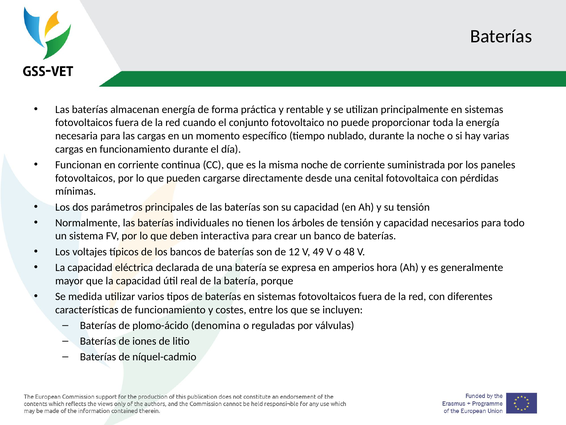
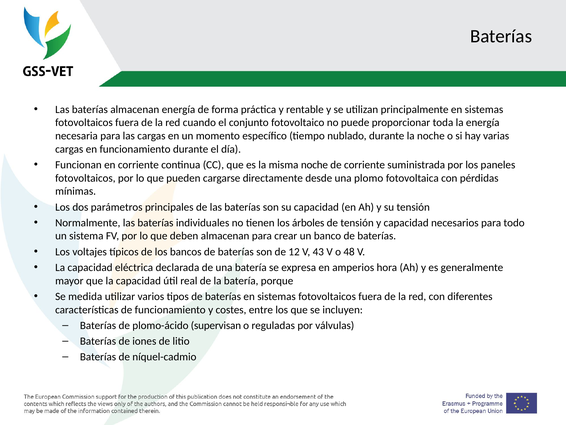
cenital: cenital -> plomo (369, 178)
deben interactiva: interactiva -> almacenan (225, 236)
49: 49 -> 43 (318, 251)
denomina: denomina -> supervisan (216, 325)
